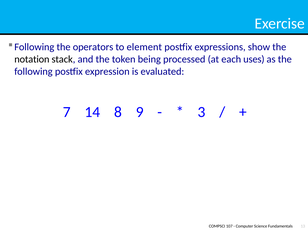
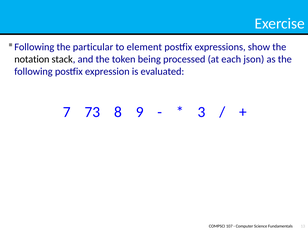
operators: operators -> particular (93, 47)
uses: uses -> json (254, 59)
14: 14 -> 73 (92, 112)
